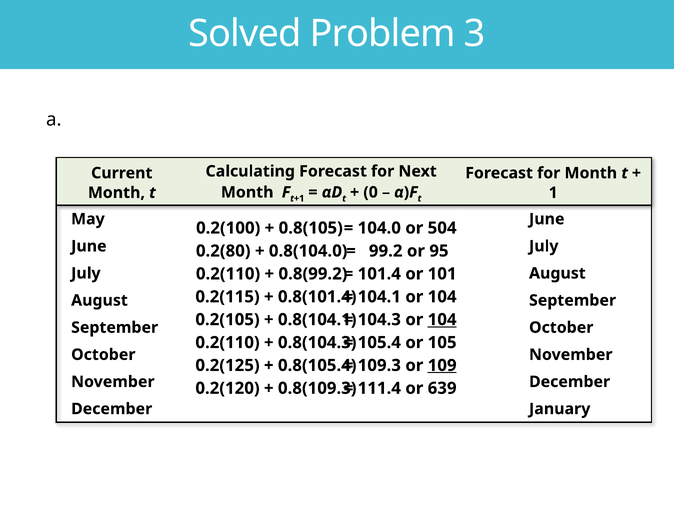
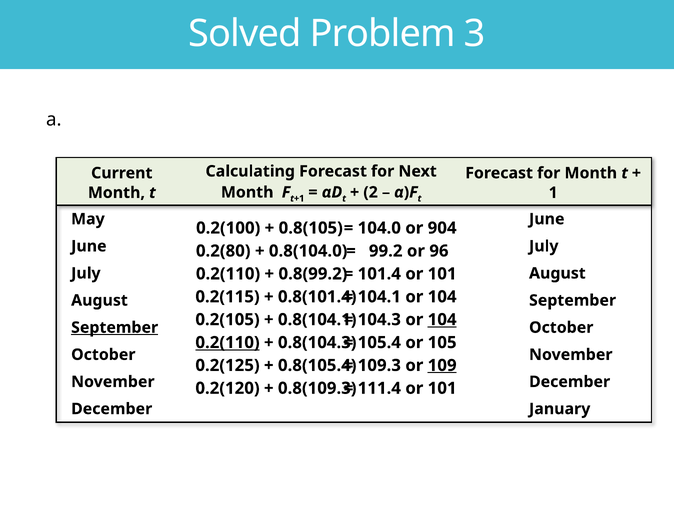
0: 0 -> 2 (371, 192)
504: 504 -> 904 (442, 228)
95: 95 -> 96 (439, 251)
September underline: none -> present (115, 327)
0.2(110 underline: none -> present (228, 342)
111.4 or 639: 639 -> 101 (442, 388)
